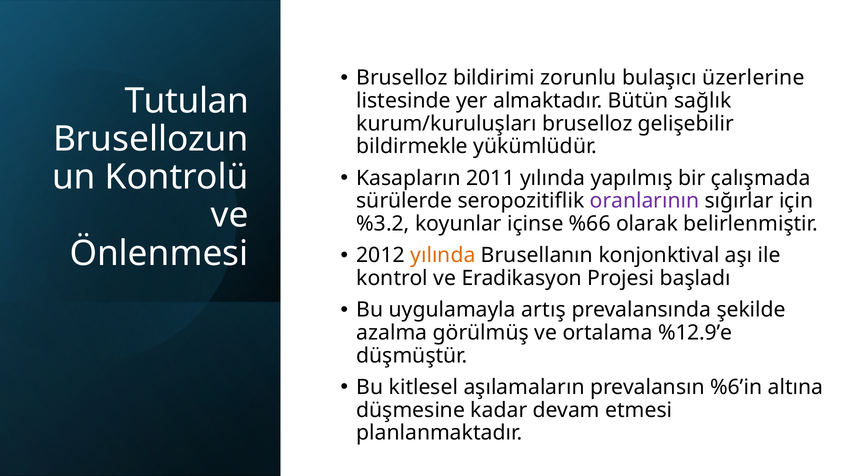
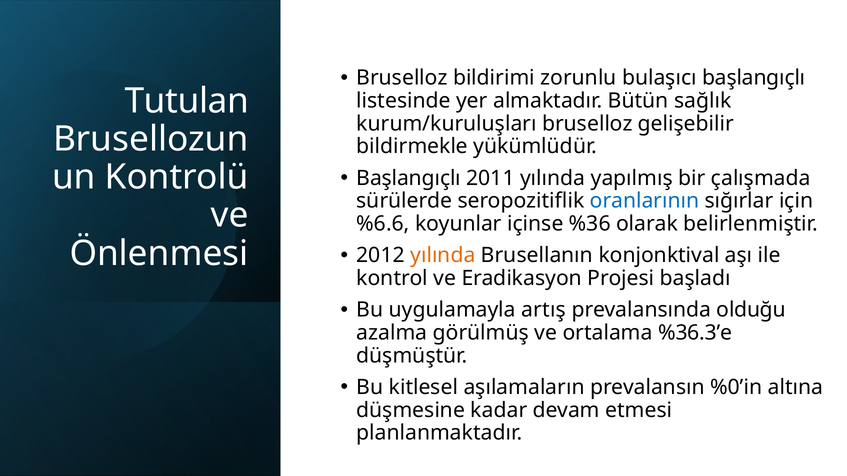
bulaşıcı üzerlerine: üzerlerine -> başlangıçlı (754, 78)
Kasapların: Kasapların -> Başlangıçlı (409, 178)
oranlarının colour: purple -> blue (645, 201)
%3.2: %3.2 -> %6.6 (383, 224)
%66: %66 -> %36 (590, 224)
şekilde: şekilde -> olduğu (751, 310)
%12.9’e: %12.9’e -> %36.3’e (695, 333)
%6’in: %6’in -> %0’in (736, 388)
